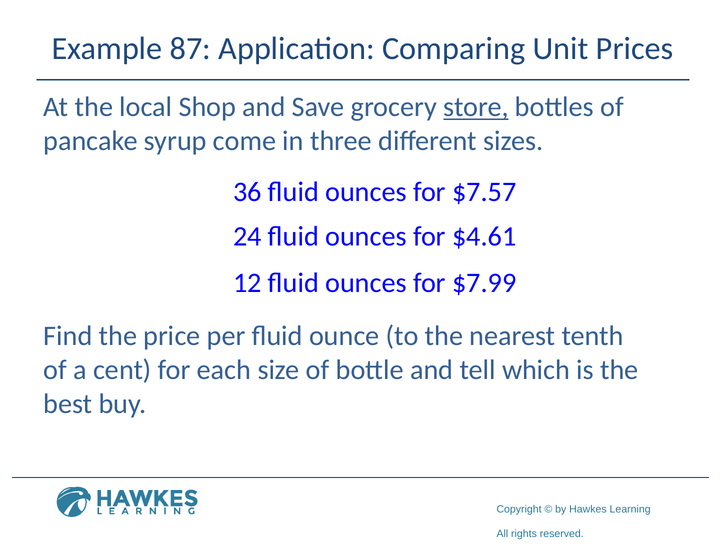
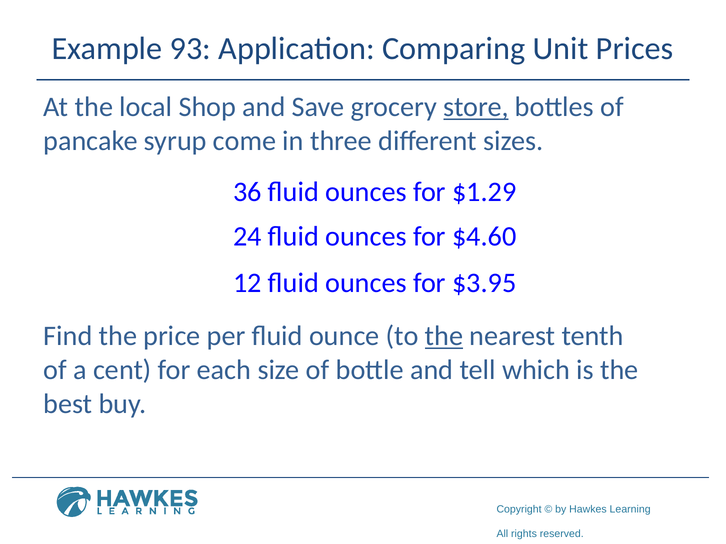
87: 87 -> 93 (190, 49)
$7.57: $7.57 -> $1.29 (484, 192)
$4.61: $4.61 -> $4.60 (484, 237)
$7.99: $7.99 -> $3.95 (484, 283)
the underline: none -> present (444, 336)
